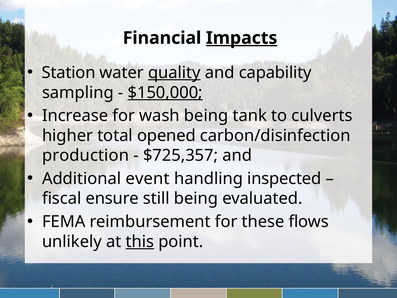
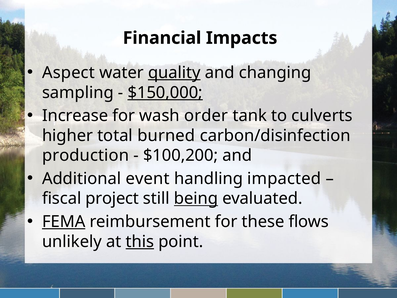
Impacts underline: present -> none (242, 38)
Station: Station -> Aspect (68, 73)
capability: capability -> changing (275, 73)
wash being: being -> order (206, 116)
opened: opened -> burned (166, 135)
$725,357: $725,357 -> $100,200 (181, 155)
inspected: inspected -> impacted (284, 178)
ensure: ensure -> project (112, 198)
being underline: none -> present (196, 198)
FEMA underline: none -> present (64, 222)
